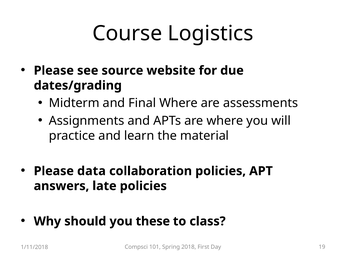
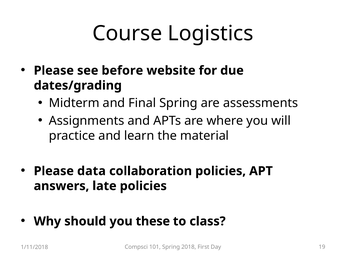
source: source -> before (122, 71)
Final Where: Where -> Spring (178, 103)
